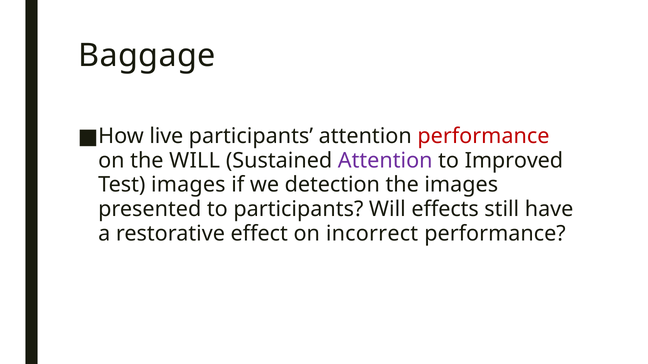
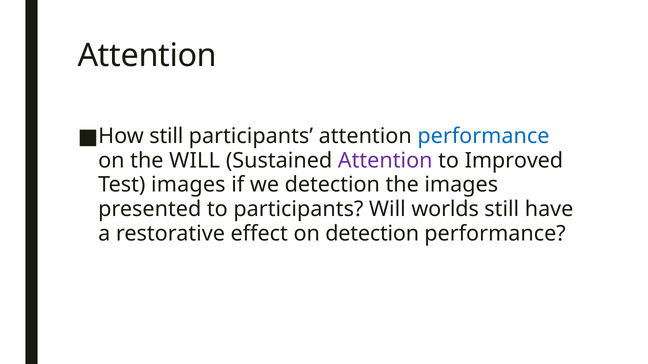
Baggage: Baggage -> Attention (147, 56)
How live: live -> still (166, 136)
performance colour: red -> blue (483, 136)
effects: effects -> worlds (445, 210)
on incorrect: incorrect -> detection (372, 234)
